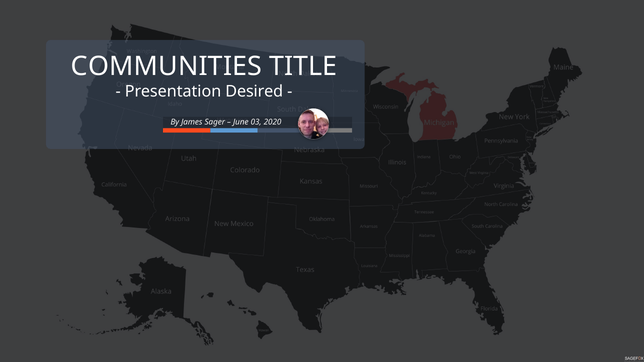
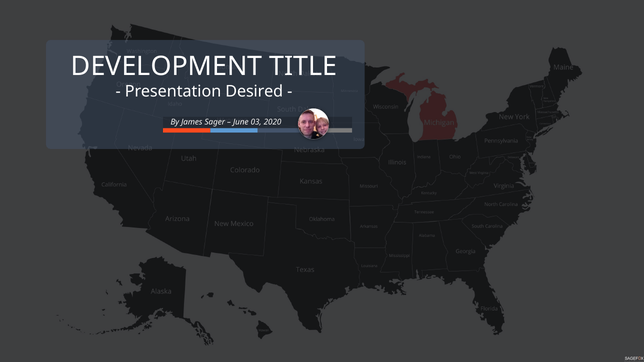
COMMUNITIES: COMMUNITIES -> DEVELOPMENT (167, 66)
